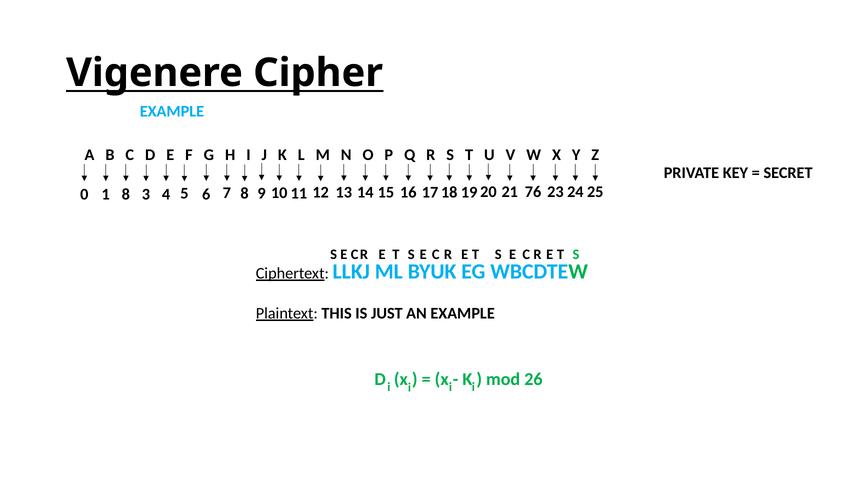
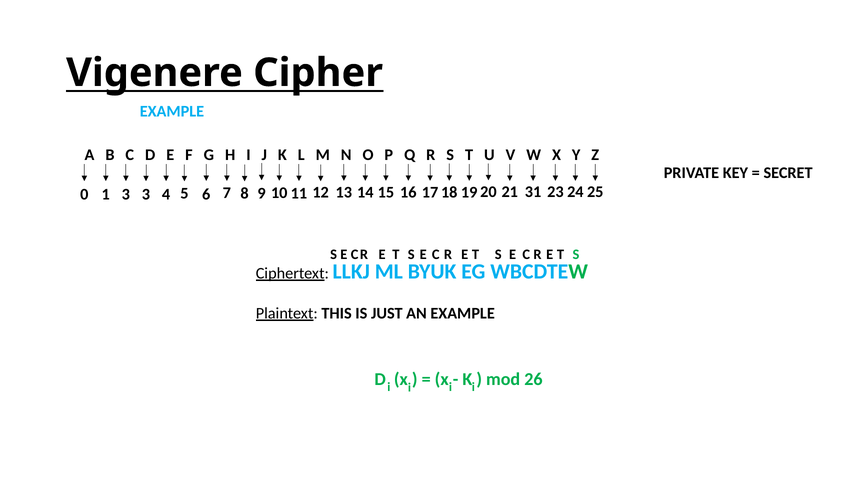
1 8: 8 -> 3 (126, 194)
76: 76 -> 31 (533, 192)
